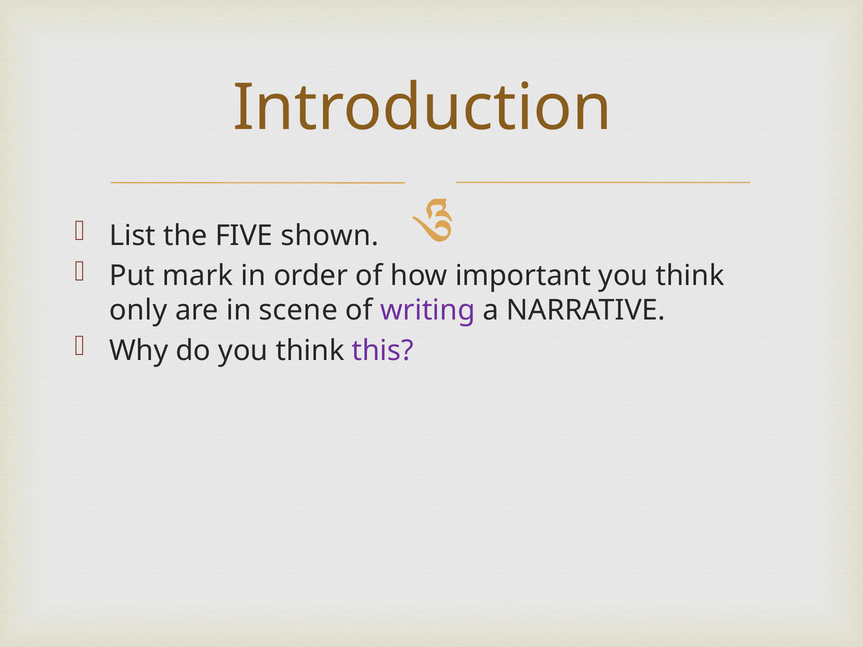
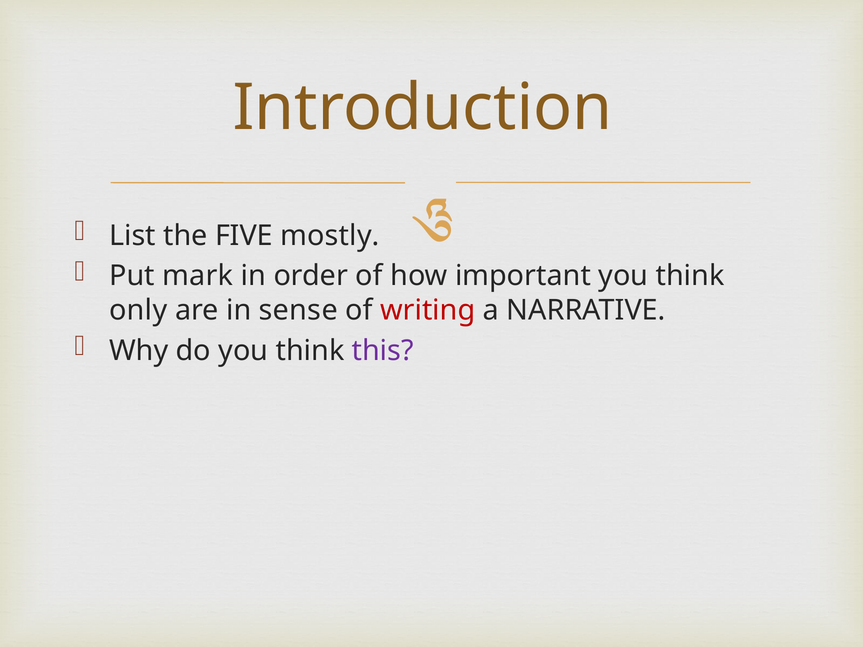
shown: shown -> mostly (330, 236)
scene: scene -> sense (298, 311)
writing colour: purple -> red (428, 311)
